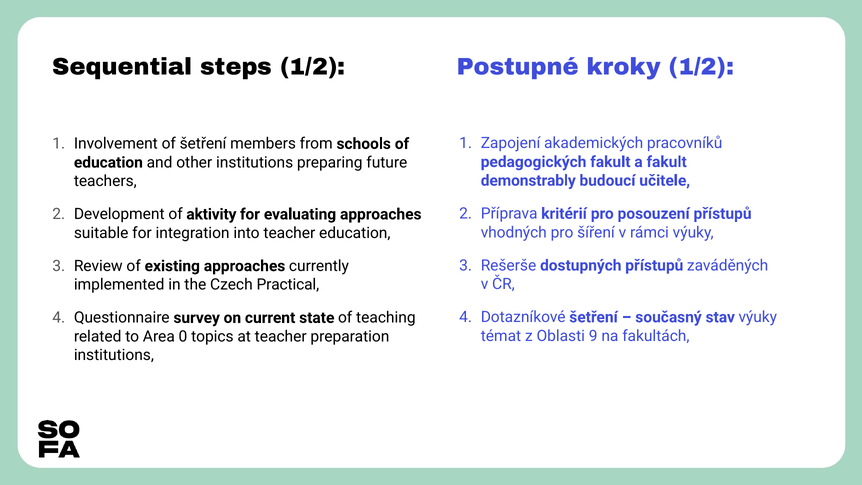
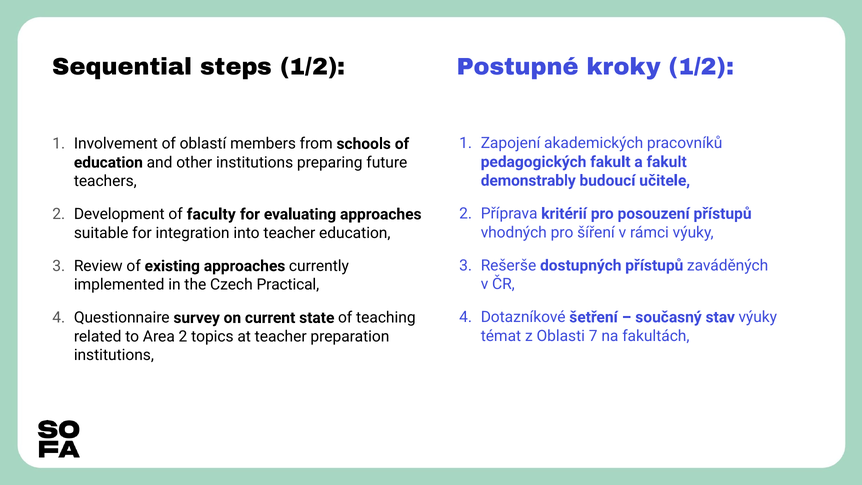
of šetření: šetření -> oblastí (203, 144)
aktivity: aktivity -> faculty (211, 214)
9: 9 -> 7 (593, 336)
Area 0: 0 -> 2 (183, 336)
